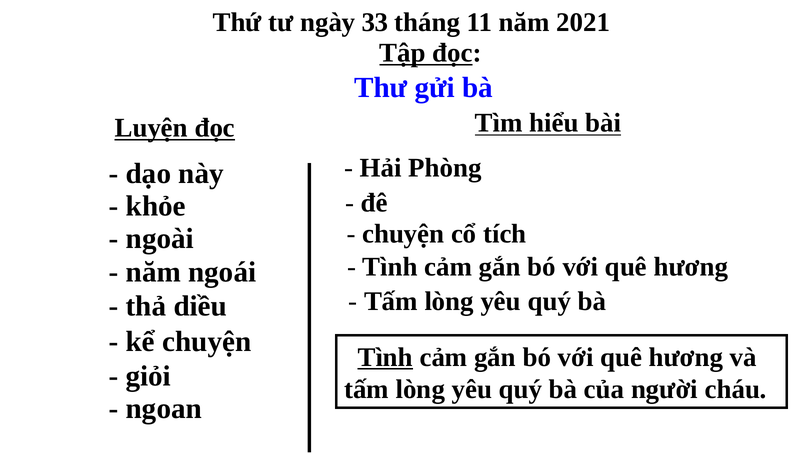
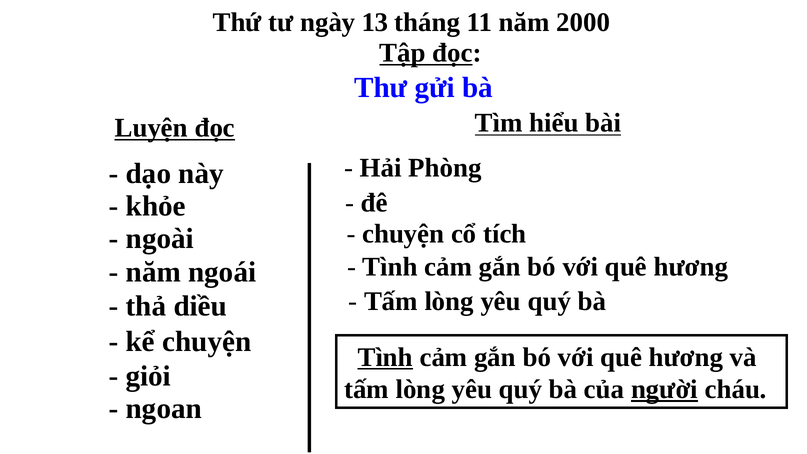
33: 33 -> 13 (375, 22)
2021: 2021 -> 2000 (583, 22)
người underline: none -> present (664, 389)
